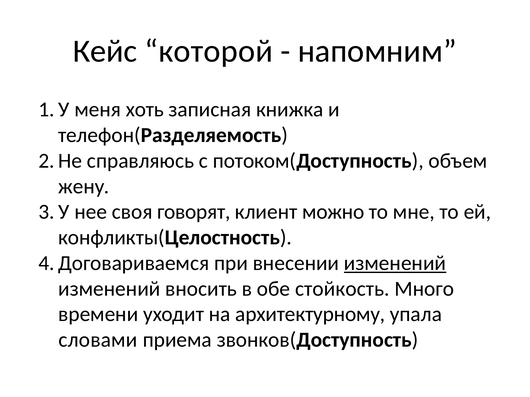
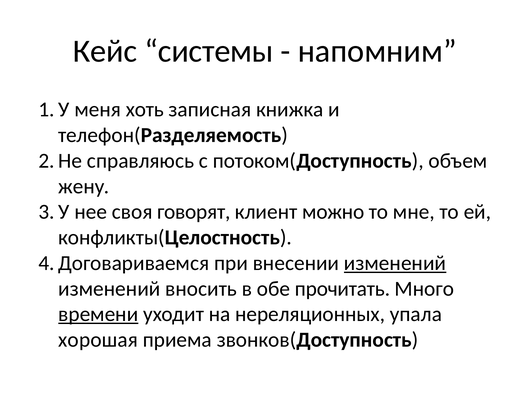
которой: которой -> системы (209, 51)
стойкость: стойкость -> прочитать (342, 289)
времени underline: none -> present (98, 315)
архитектурному: архитектурному -> нереляционных (310, 315)
словами: словами -> хорошая (98, 340)
